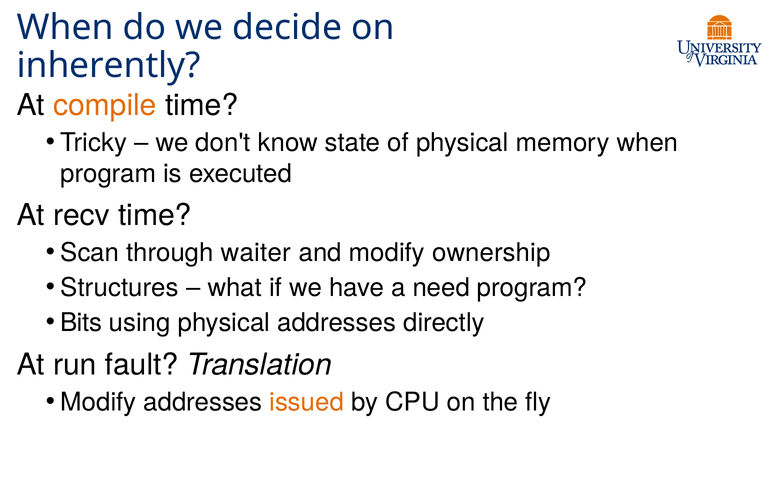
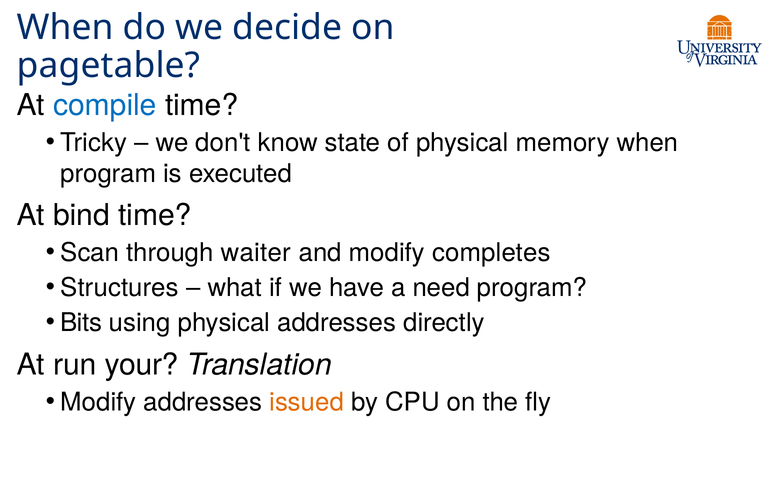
inherently: inherently -> pagetable (109, 66)
compile colour: orange -> blue (105, 105)
recv: recv -> bind (81, 215)
ownership: ownership -> completes (491, 253)
fault: fault -> your (142, 365)
